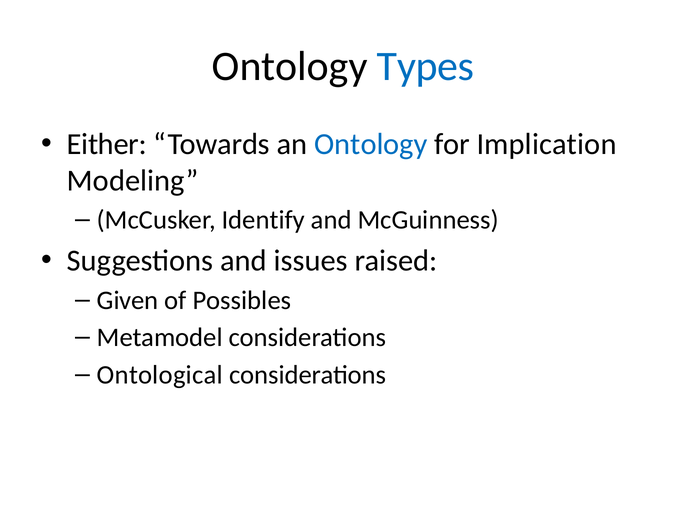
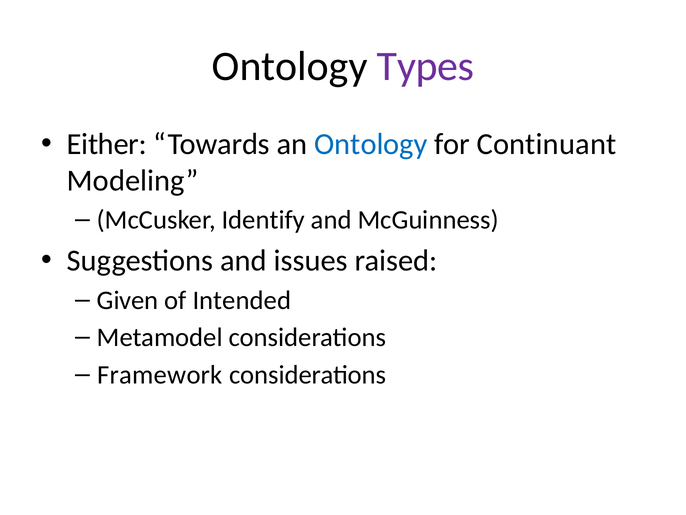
Types colour: blue -> purple (426, 66)
Implication: Implication -> Continuant (547, 144)
Possibles: Possibles -> Intended (242, 300)
Ontological: Ontological -> Framework (160, 375)
